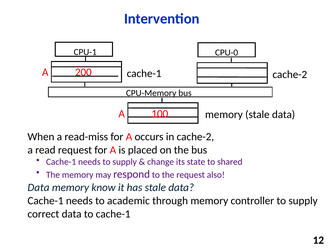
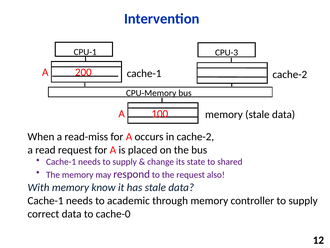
CPU-0: CPU-0 -> CPU-3 (227, 52)
Data: Data -> With (38, 187)
to cache-1: cache-1 -> cache-0 (113, 213)
